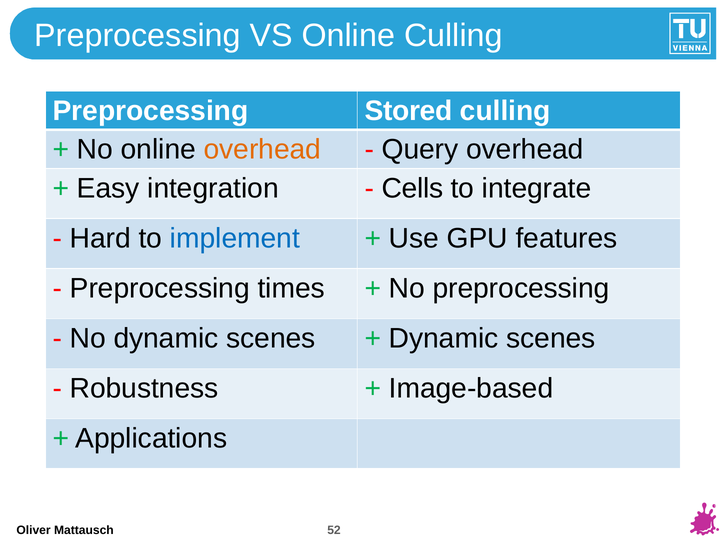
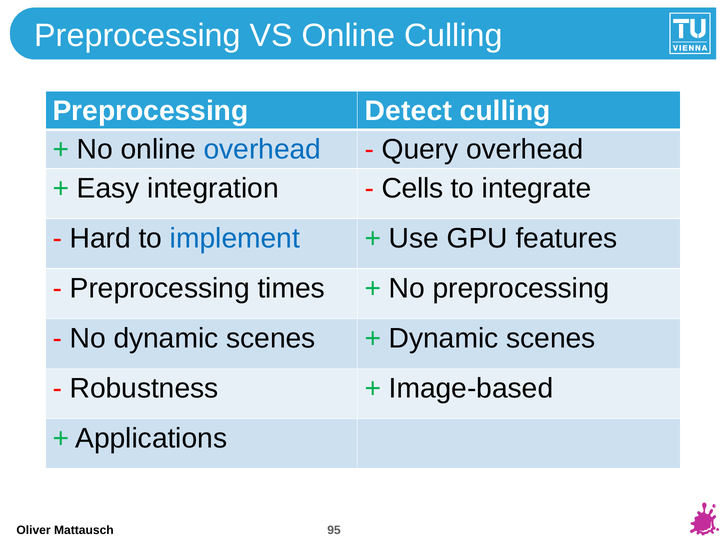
Stored: Stored -> Detect (408, 111)
overhead colour: orange -> blue (262, 149)
52: 52 -> 95 (334, 530)
